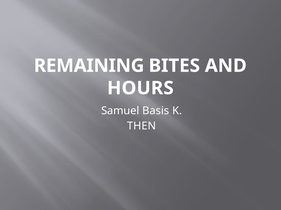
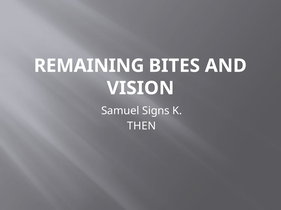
HOURS: HOURS -> VISION (140, 88)
Basis: Basis -> Signs (156, 111)
